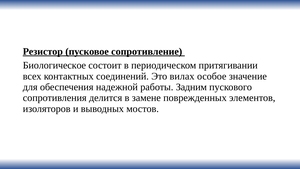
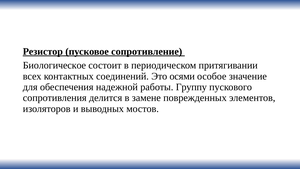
вилах: вилах -> осями (182, 76)
Задним: Задним -> Группу (191, 87)
